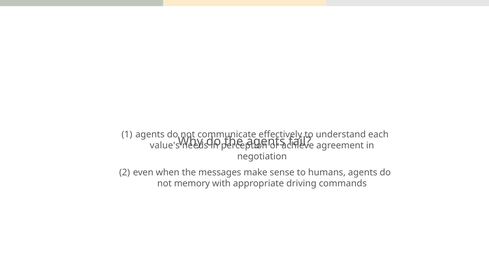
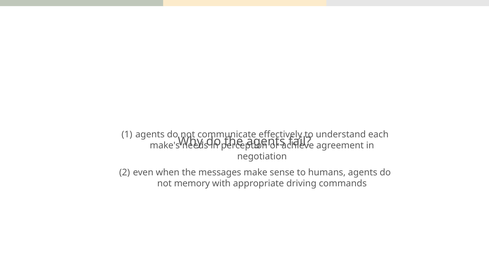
value's: value's -> make's (165, 145)
